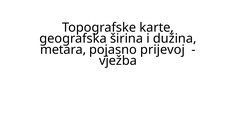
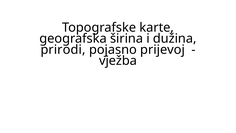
metara: metara -> prirodi (63, 50)
